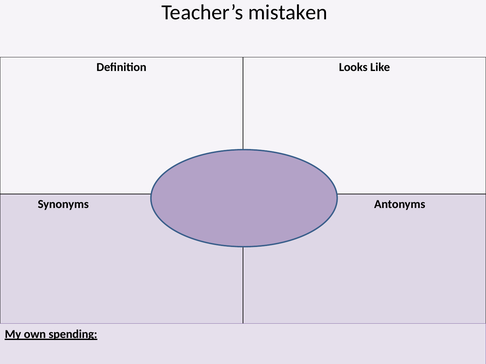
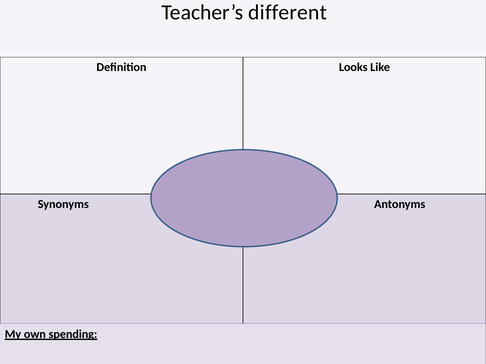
mistaken: mistaken -> different (288, 12)
